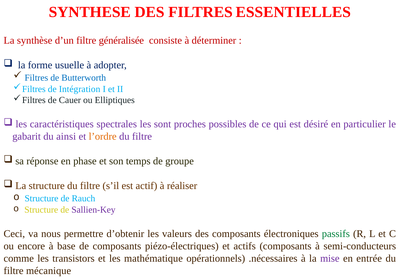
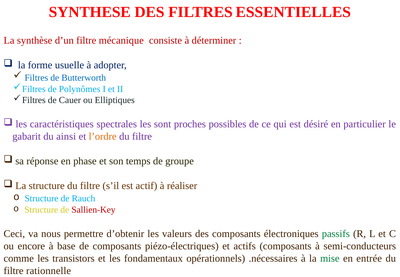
généralisée: généralisée -> mécanique (121, 40)
Intégration: Intégration -> Polynômes (80, 89)
Sallien-Key colour: purple -> red (93, 210)
mathématique: mathématique -> fondamentaux (153, 258)
mise colour: purple -> green (330, 258)
mécanique: mécanique -> rationnelle (49, 271)
